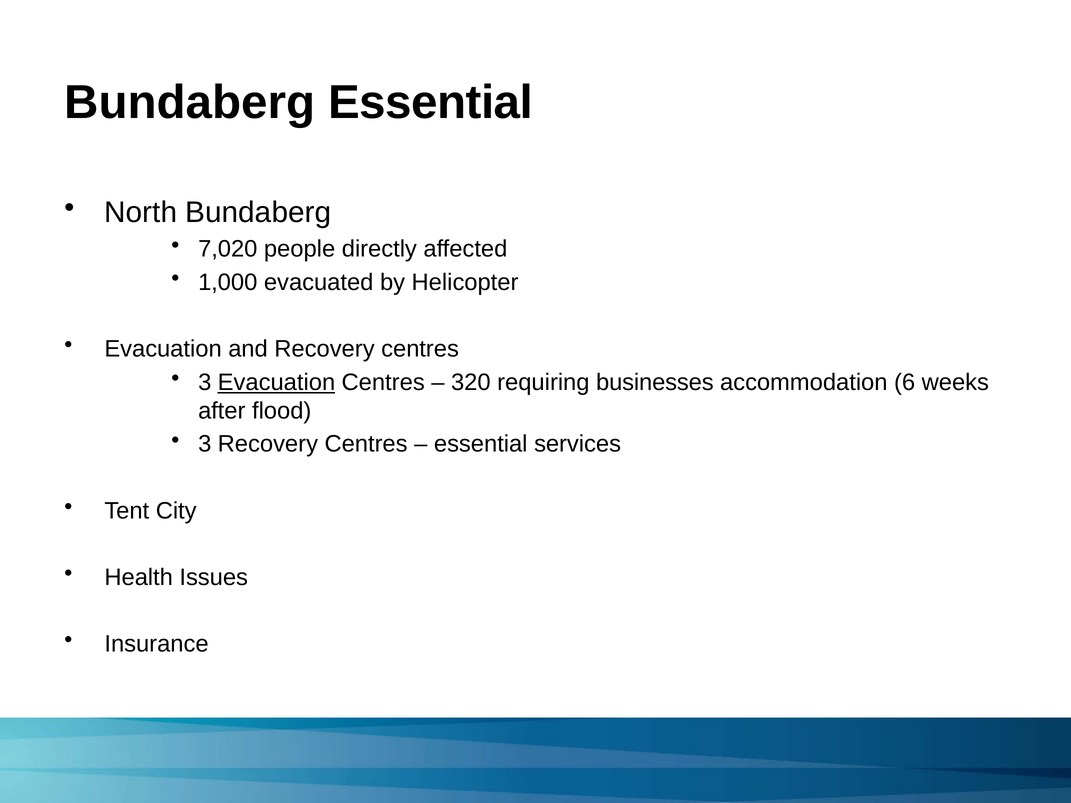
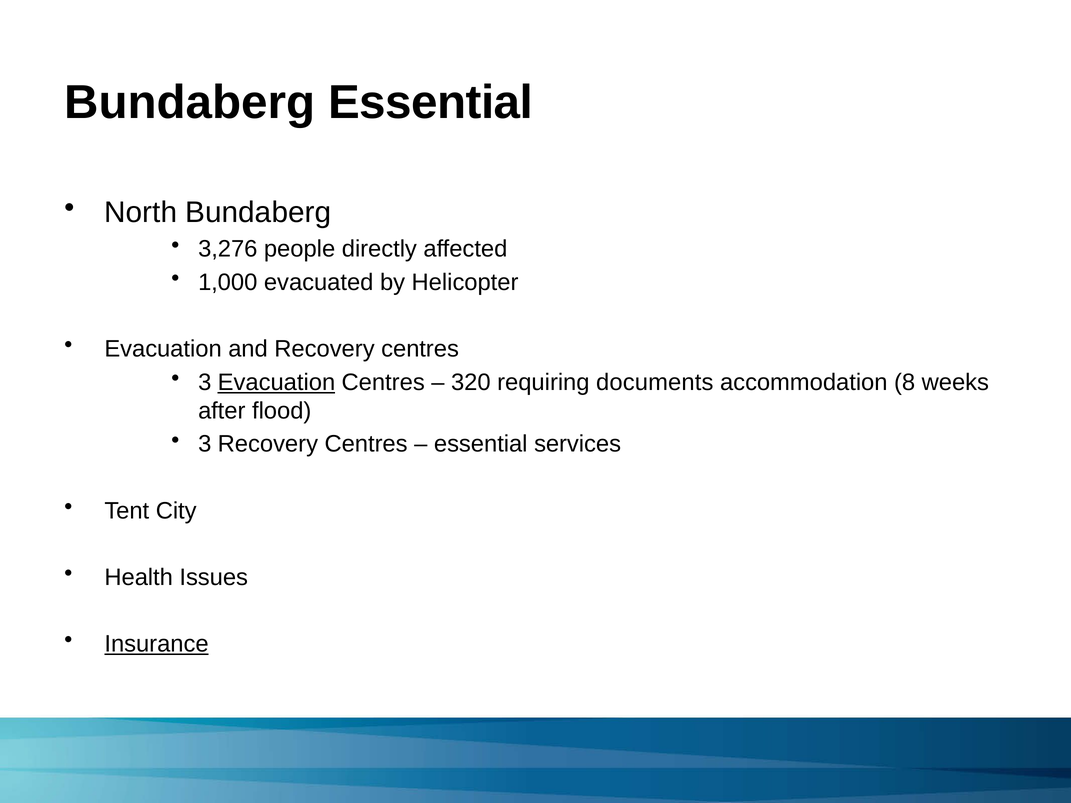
7,020: 7,020 -> 3,276 (228, 249)
businesses: businesses -> documents (655, 382)
6: 6 -> 8 (905, 382)
Insurance underline: none -> present (157, 644)
